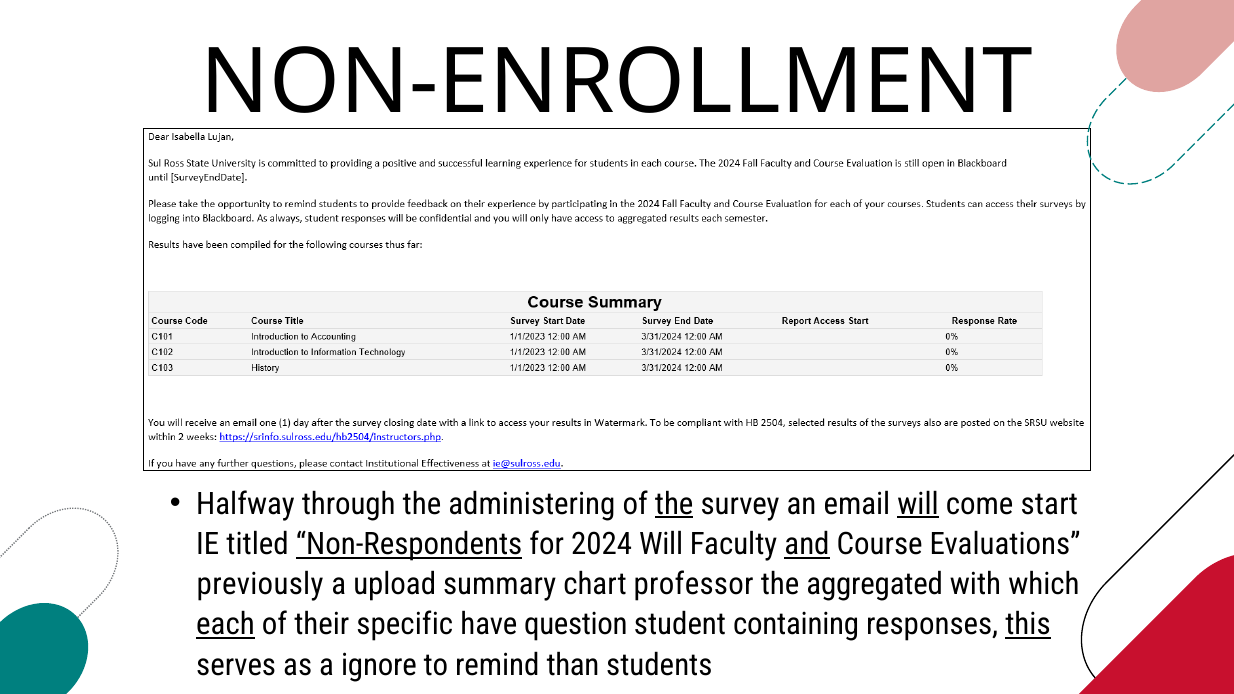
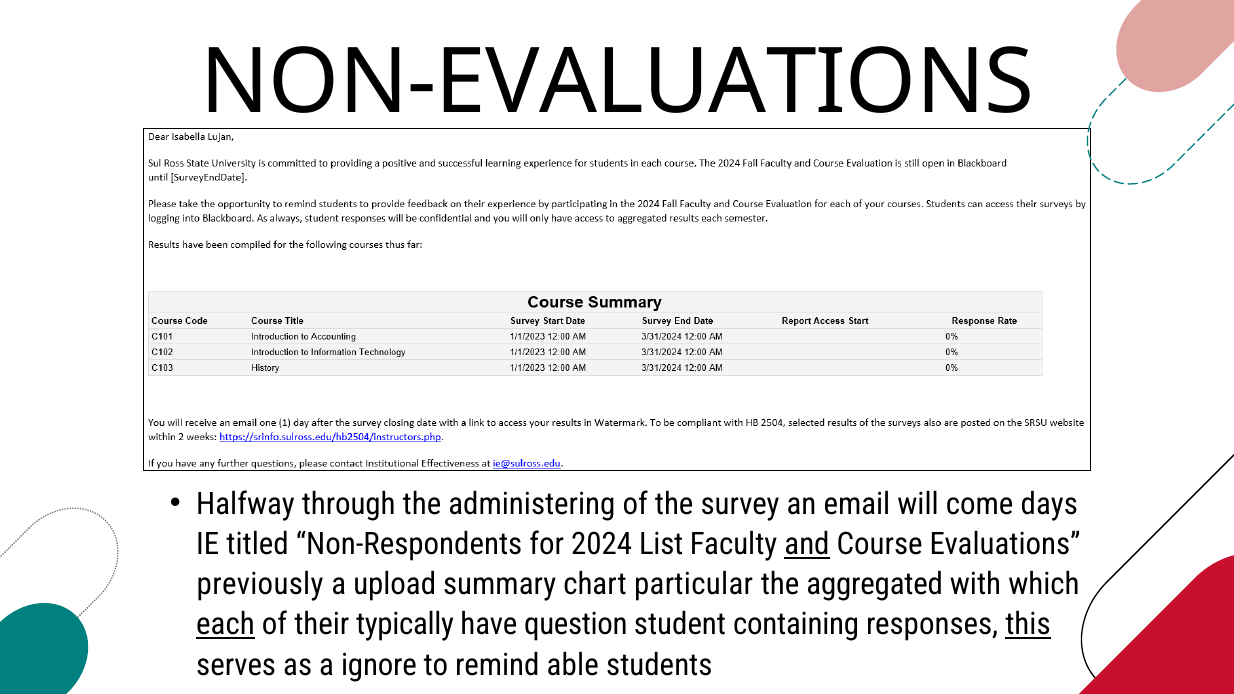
NON-ENROLLMENT: NON-ENROLLMENT -> NON-EVALUATIONS (617, 82)
the underline: present -> none (674, 504)
will underline: present -> none (918, 504)
start: start -> days (1049, 504)
Non-Respondents underline: present -> none (409, 544)
2024 Will: Will -> List (661, 544)
professor: professor -> particular (694, 585)
specific: specific -> typically (405, 625)
than: than -> able (573, 665)
